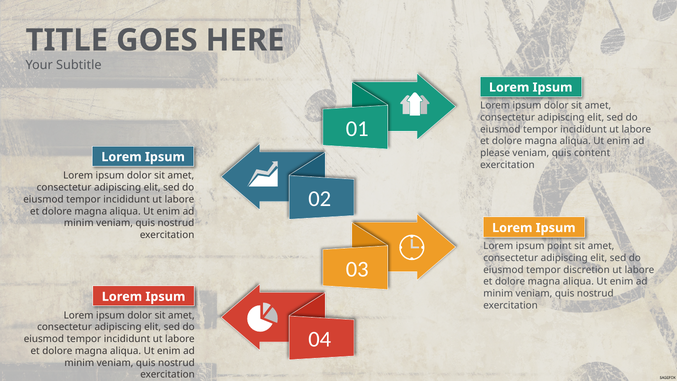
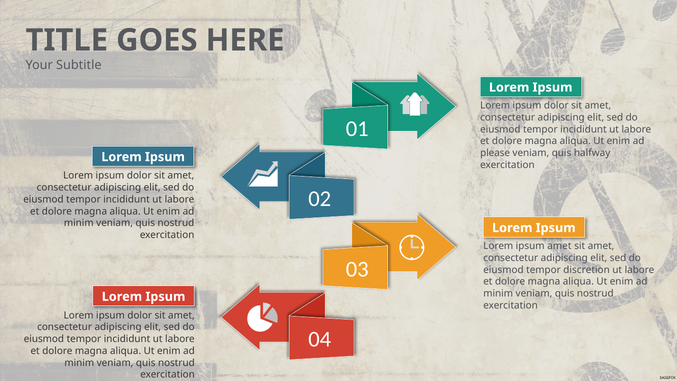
content: content -> halfway (592, 153)
ipsum point: point -> amet (559, 246)
